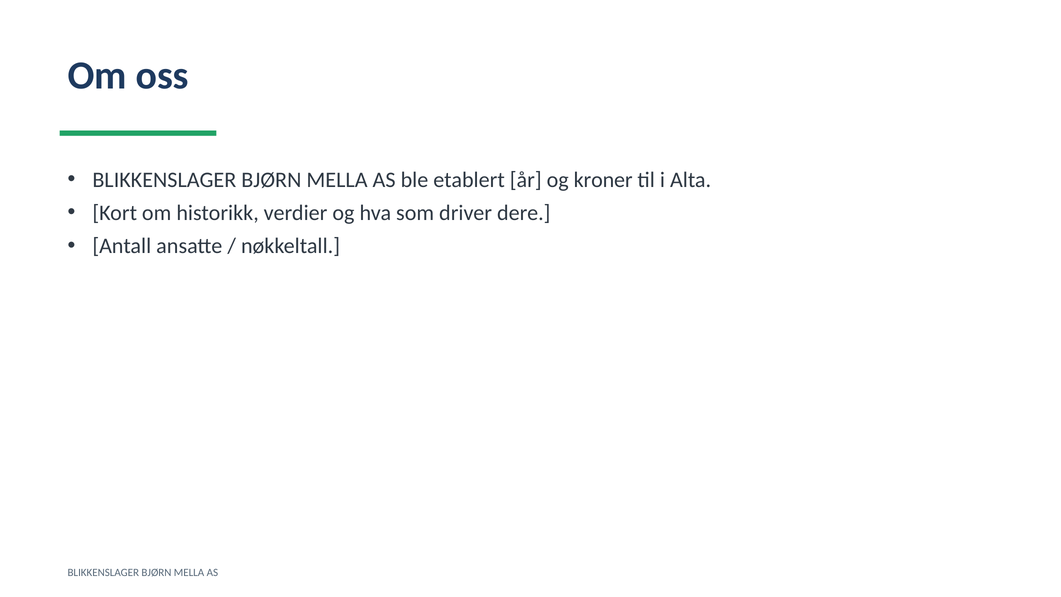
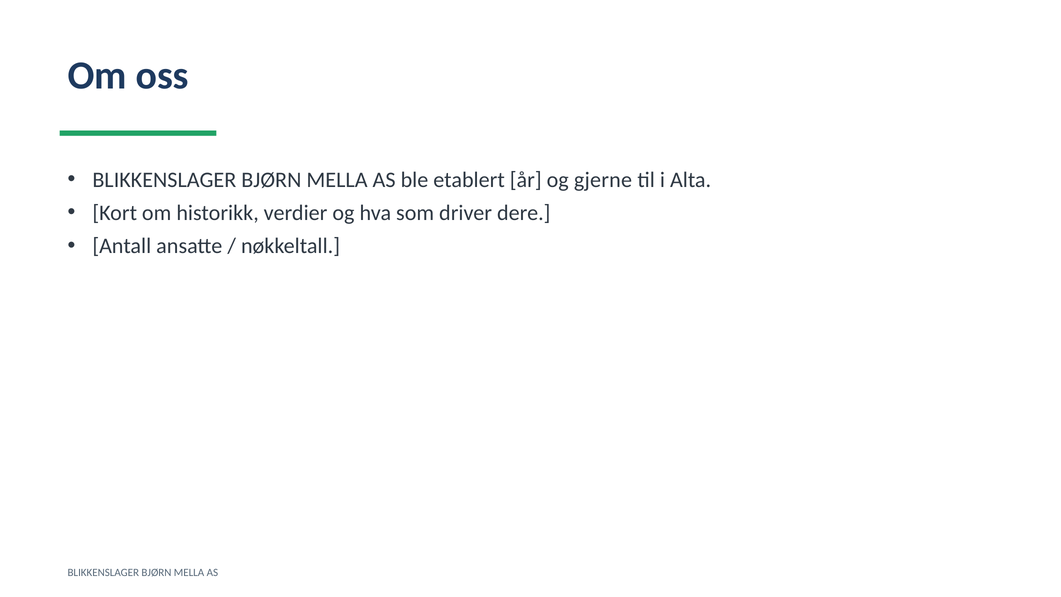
kroner: kroner -> gjerne (603, 180)
